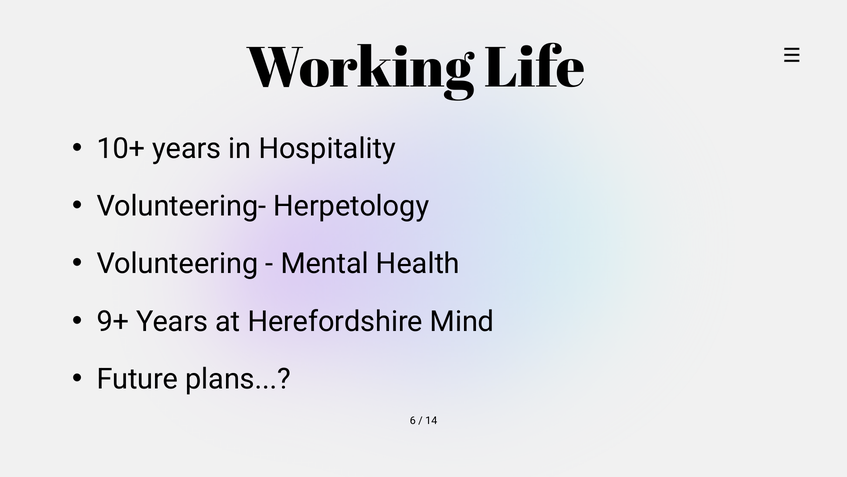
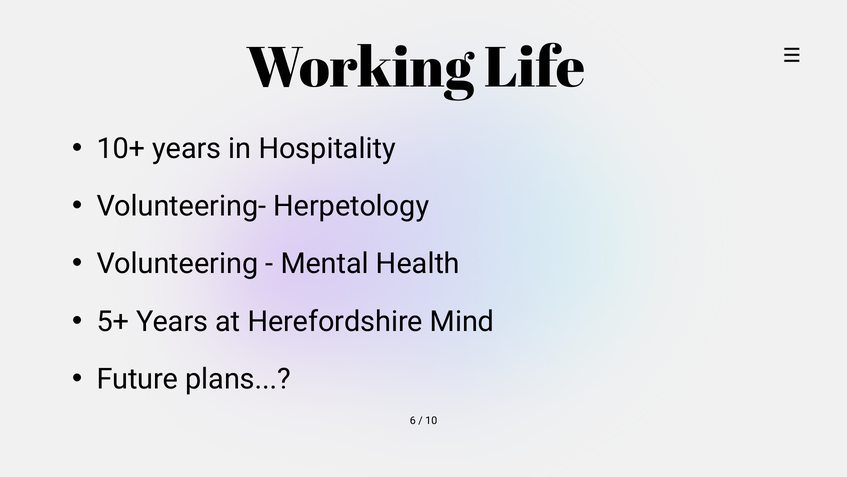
9+: 9+ -> 5+ (113, 321)
14: 14 -> 10 (431, 420)
